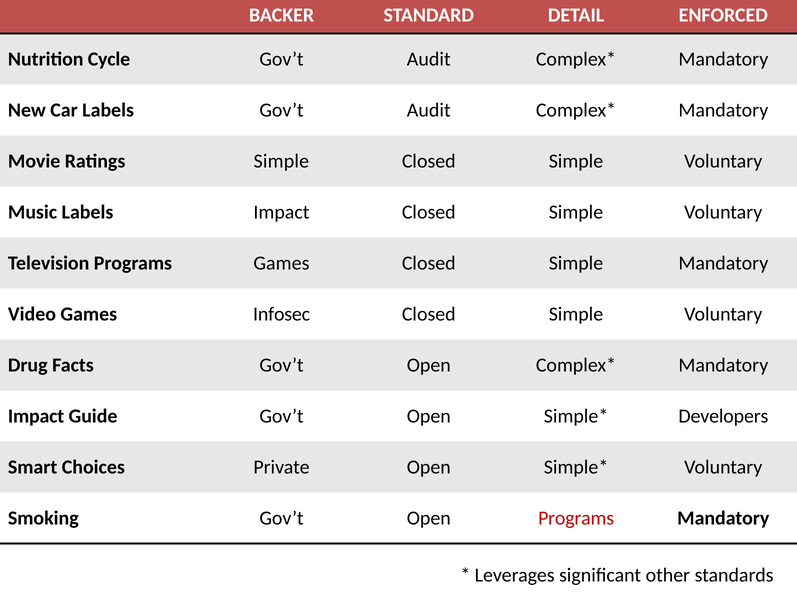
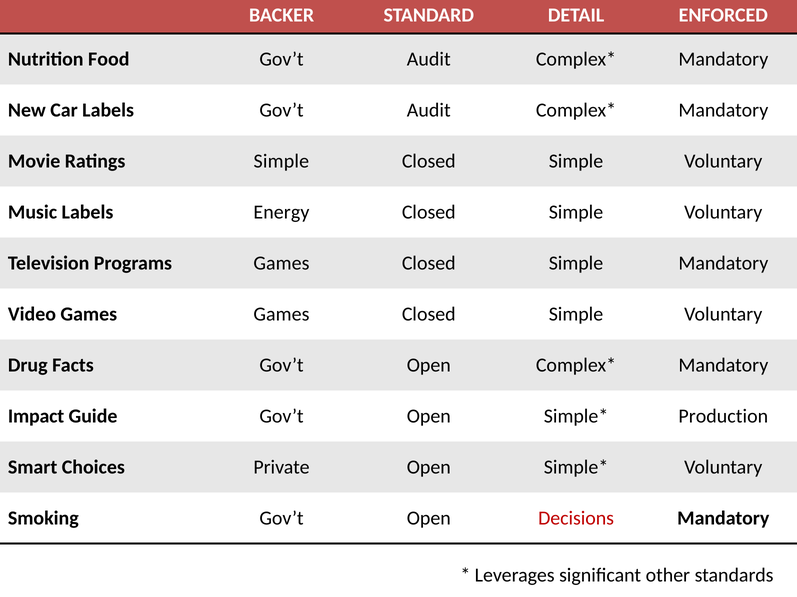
Cycle: Cycle -> Food (109, 59)
Labels Impact: Impact -> Energy (281, 213)
Games Infosec: Infosec -> Games (281, 315)
Developers: Developers -> Production (723, 417)
Open Programs: Programs -> Decisions (576, 519)
